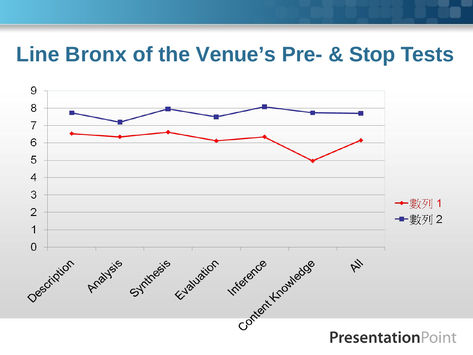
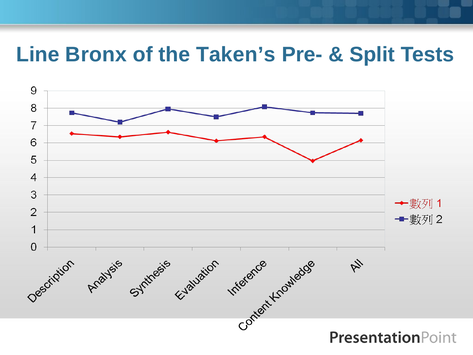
Venue’s: Venue’s -> Taken’s (236, 54)
Stop: Stop -> Split (372, 54)
